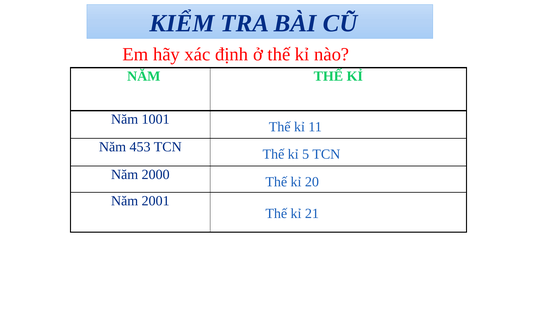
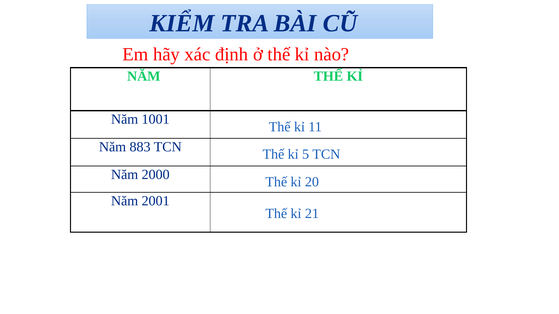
453: 453 -> 883 (140, 147)
